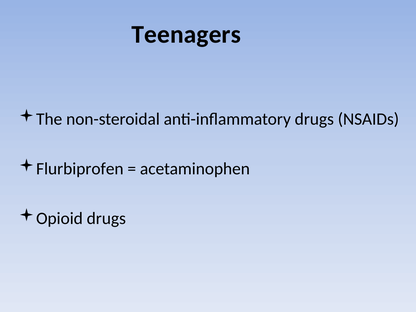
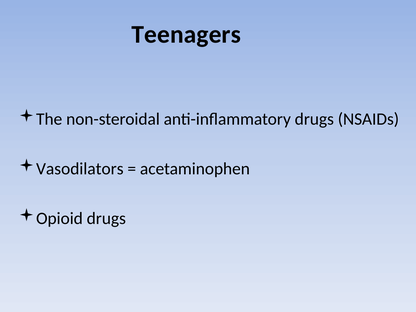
Flurbiprofen: Flurbiprofen -> Vasodilators (80, 169)
